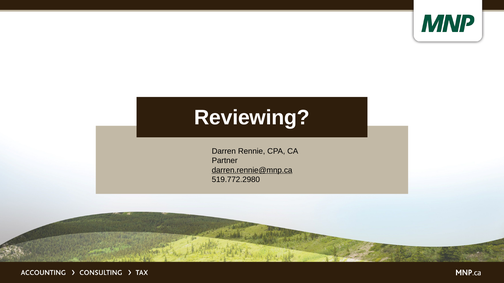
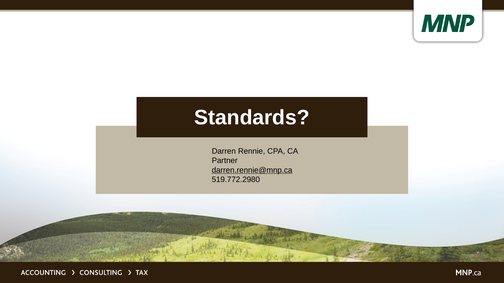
Reviewing: Reviewing -> Standards (252, 118)
